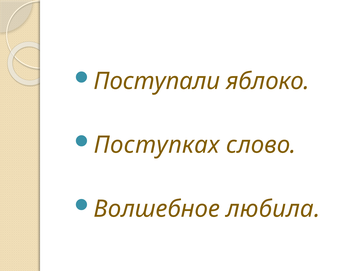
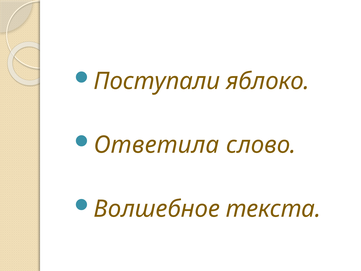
Поступках: Поступках -> Ответила (157, 145)
любила: любила -> текста (273, 209)
